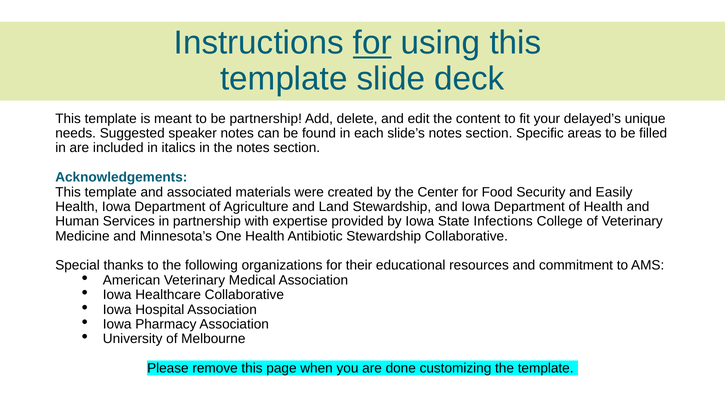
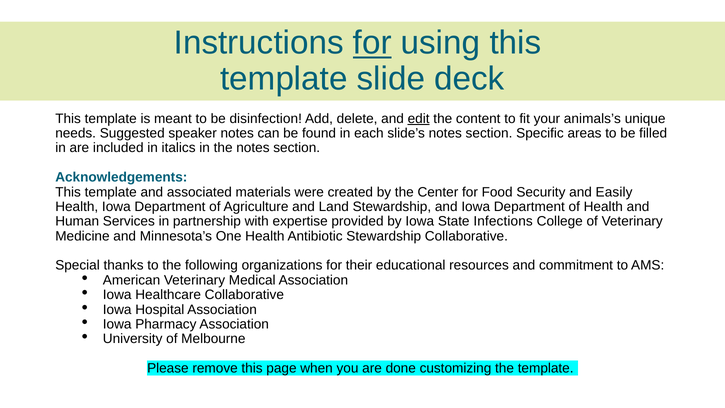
be partnership: partnership -> disinfection (266, 119)
edit underline: none -> present (419, 119)
delayed’s: delayed’s -> animals’s (592, 119)
